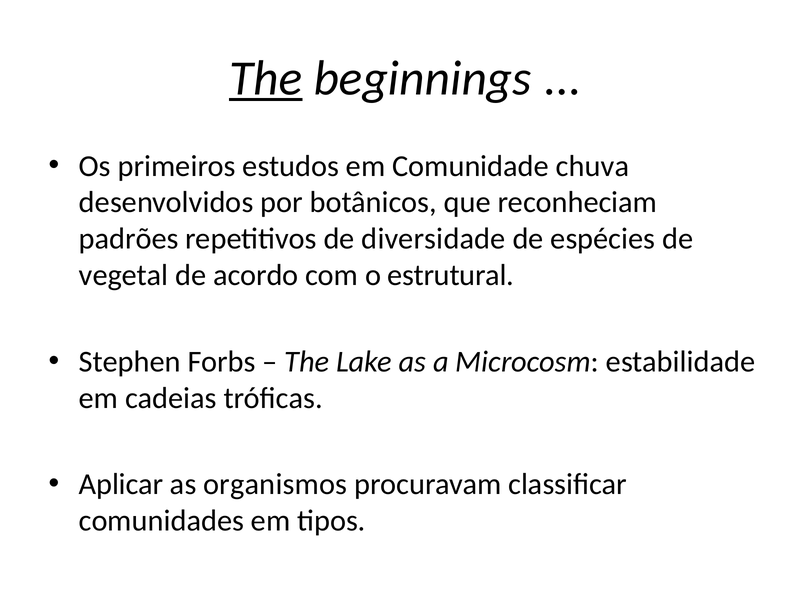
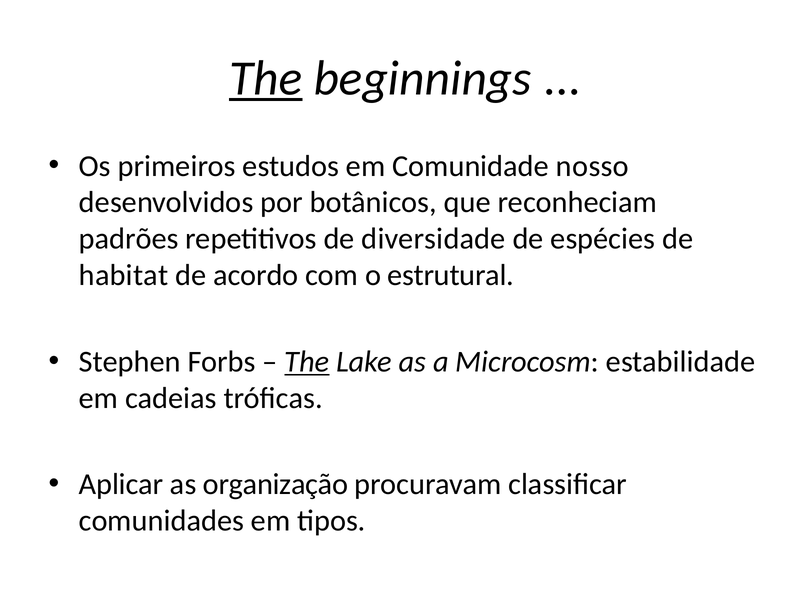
chuva: chuva -> nosso (592, 166)
vegetal: vegetal -> habitat (124, 276)
The underline: none -> present (307, 362)
organismos: organismos -> organização (276, 485)
